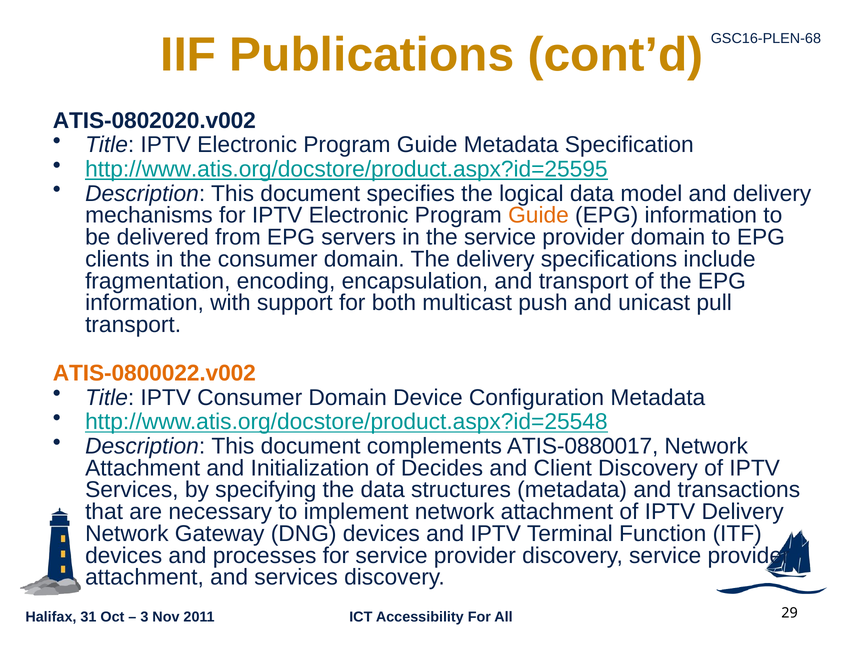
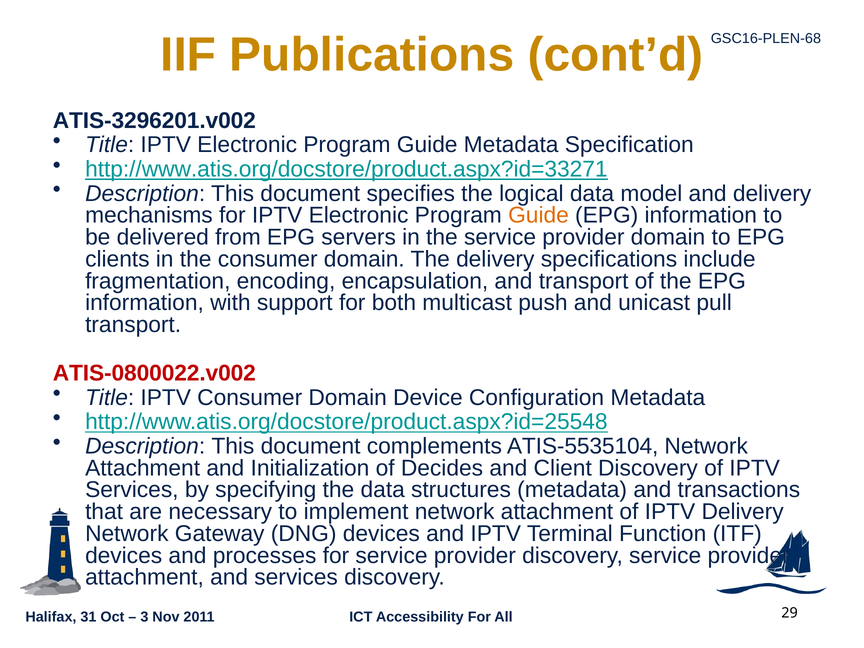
ATIS-0802020.v002: ATIS-0802020.v002 -> ATIS-3296201.v002 (154, 121)
http://www.atis.org/docstore/product.aspx?id=25595: http://www.atis.org/docstore/product.aspx?id=25595 -> http://www.atis.org/docstore/product.aspx?id=33271 (346, 169)
ATIS-0800022.v002 colour: orange -> red (154, 373)
ATIS-0880017: ATIS-0880017 -> ATIS-5535104 (583, 446)
